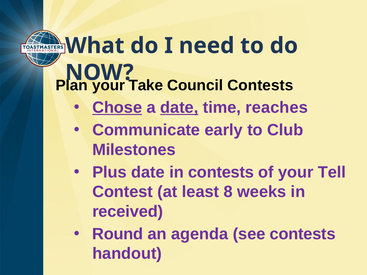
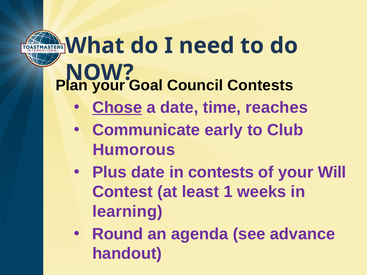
Take: Take -> Goal (146, 85)
date underline: present -> none (179, 108)
Milestones: Milestones -> Humorous (134, 150)
Tell: Tell -> Will (332, 172)
8: 8 -> 1 (228, 192)
received: received -> learning (128, 212)
see contests: contests -> advance (303, 234)
